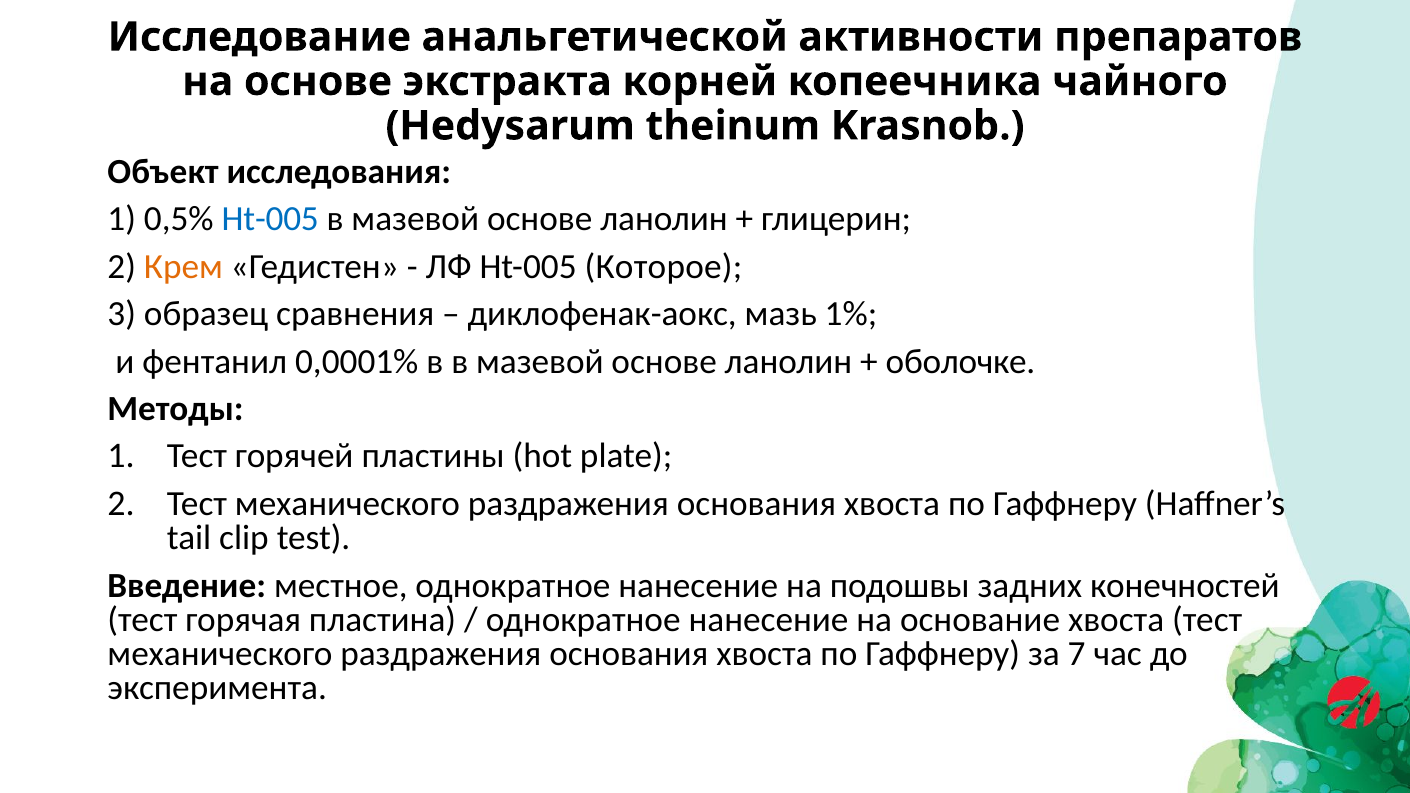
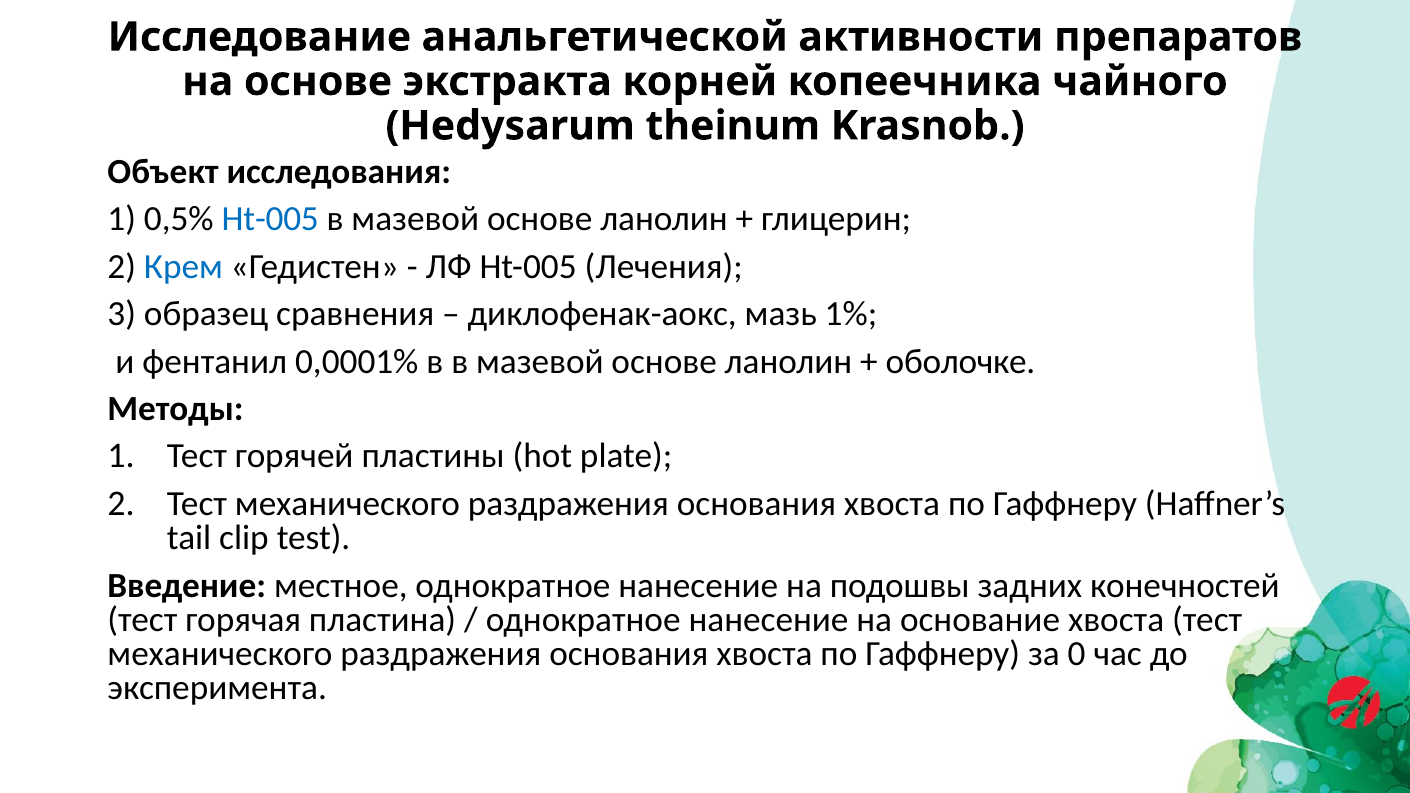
Крем colour: orange -> blue (183, 267)
Которое: Которое -> Лечения (664, 267)
7: 7 -> 0 (1077, 654)
